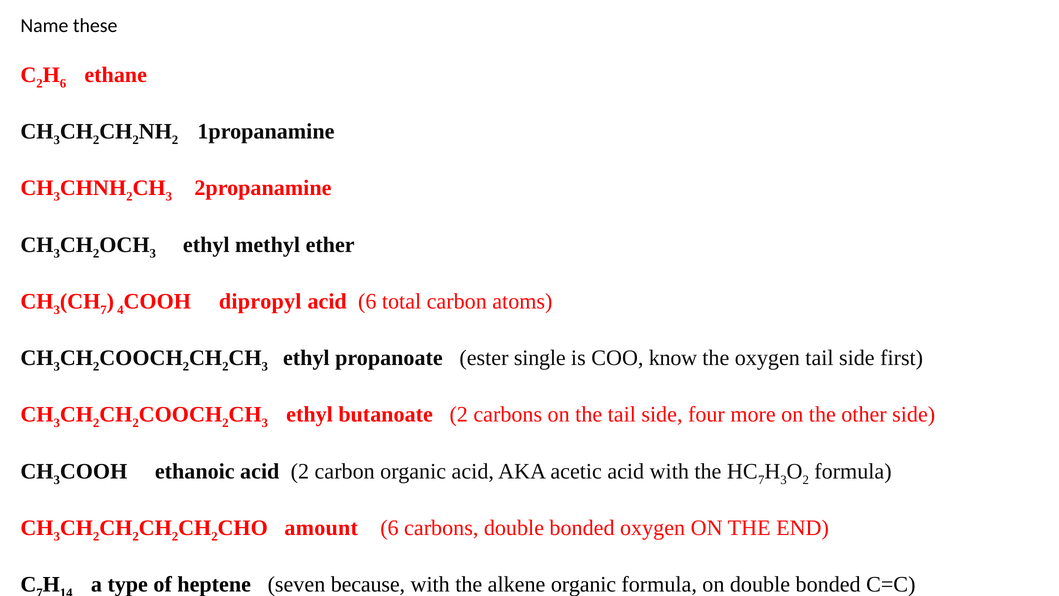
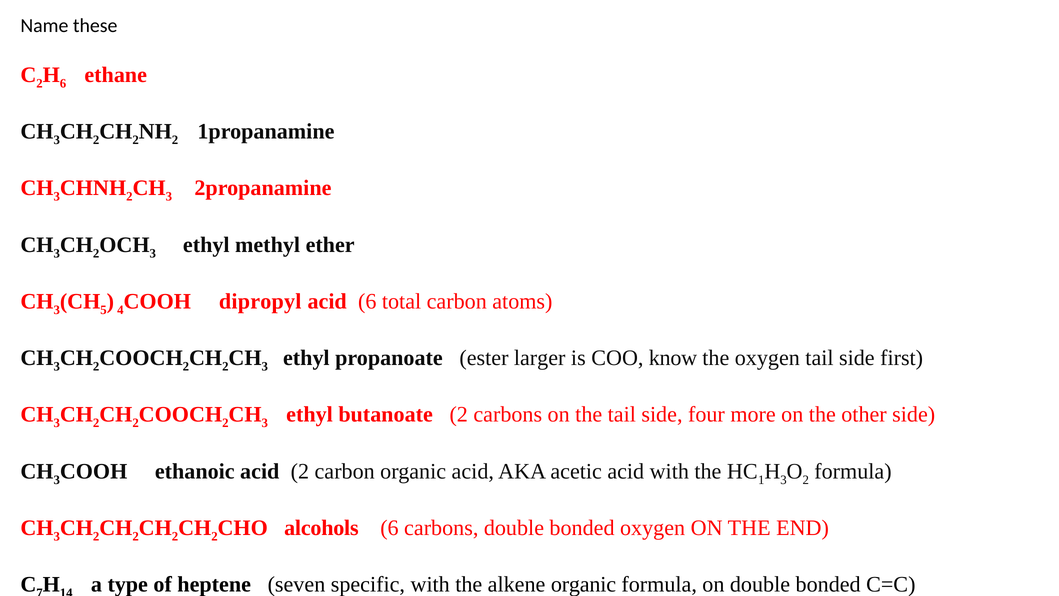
7: 7 -> 5 (104, 310)
single: single -> larger (540, 358)
7: 7 -> 1 (761, 480)
amount: amount -> alcohols (321, 528)
because: because -> specific (368, 584)
